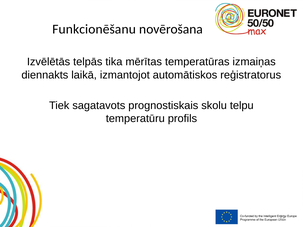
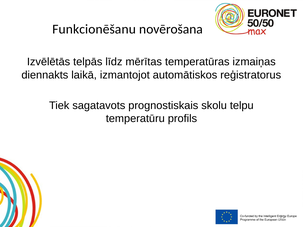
tika: tika -> līdz (114, 62)
